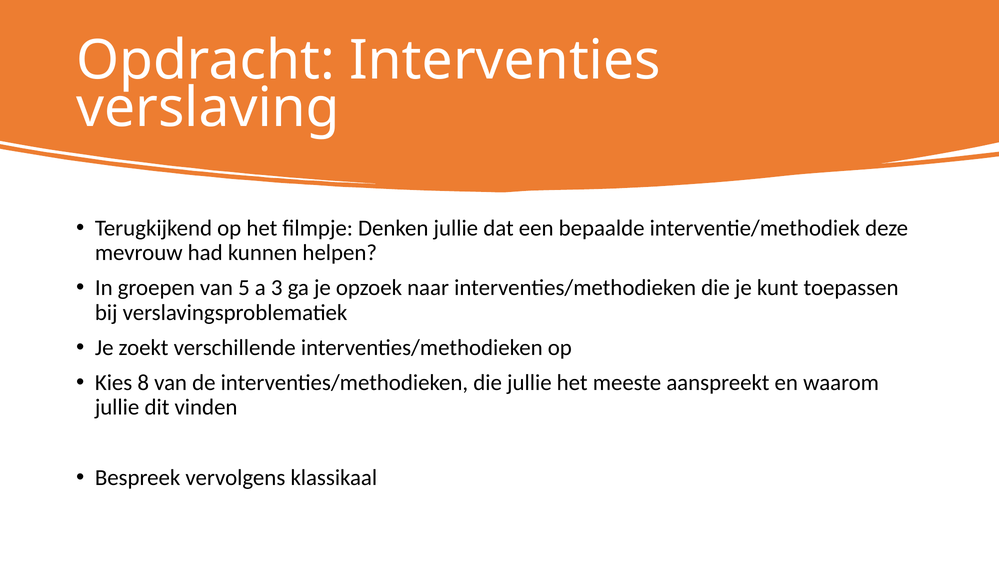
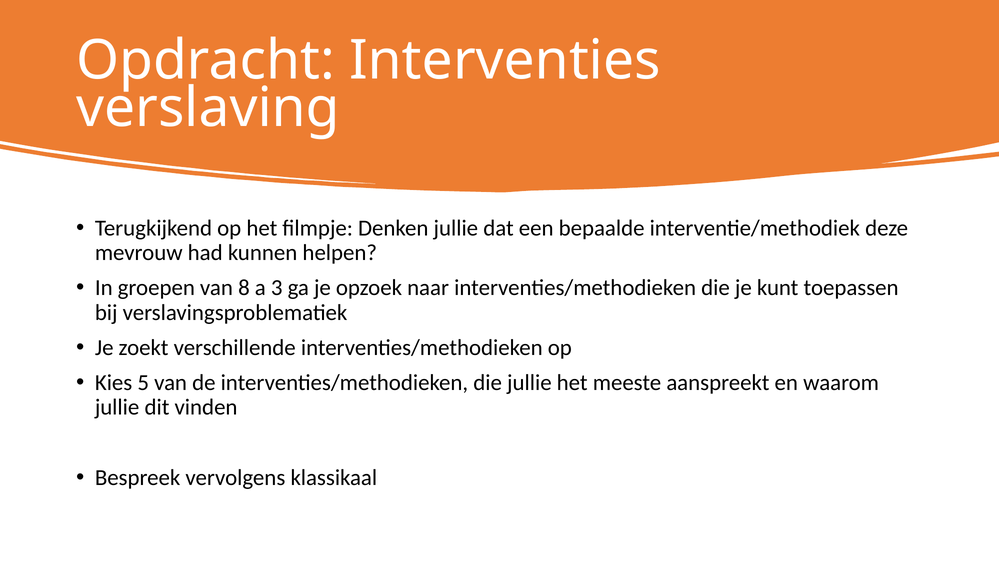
5: 5 -> 8 (244, 288)
8: 8 -> 5 (143, 383)
